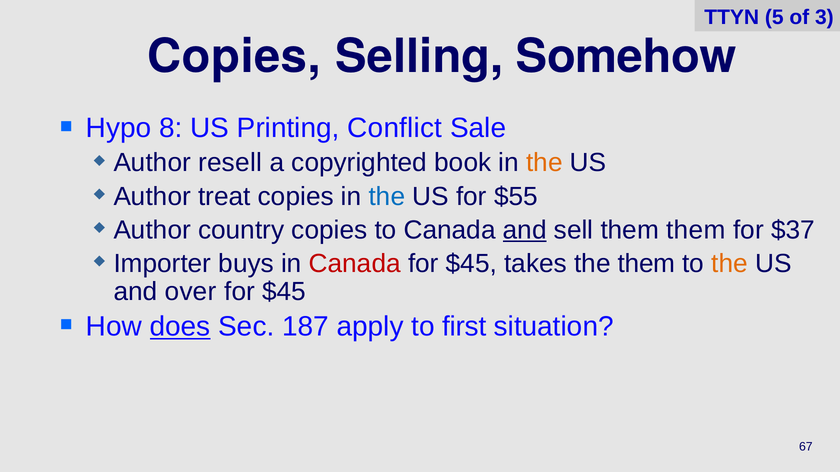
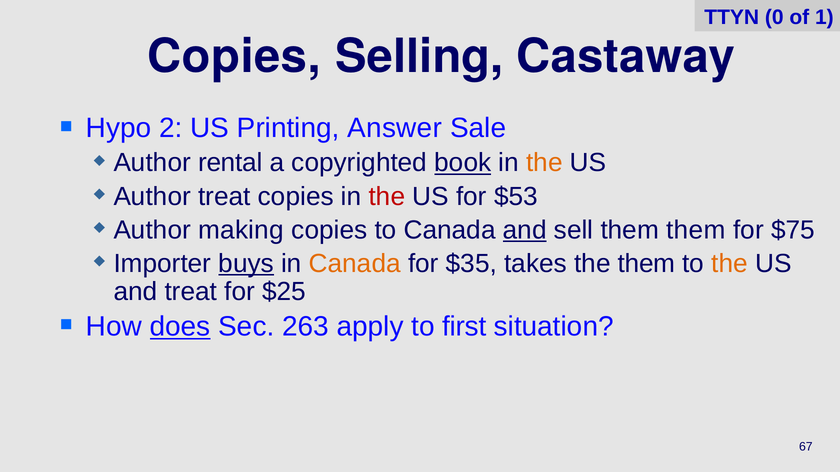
5: 5 -> 0 (774, 17)
3: 3 -> 1 (824, 17)
Somehow: Somehow -> Castaway (626, 57)
8: 8 -> 2 (171, 128)
Conflict: Conflict -> Answer (395, 128)
resell: resell -> rental (230, 163)
book underline: none -> present (463, 163)
the colour: blue -> red (387, 197)
$55: $55 -> $53 (516, 197)
country: country -> making (241, 230)
$37: $37 -> $75 (793, 230)
buys underline: none -> present (246, 264)
Canada colour: red -> orange (355, 264)
$45: $45 -> $35 (471, 264)
and over: over -> treat (191, 292)
$45: $45 -> $25 (284, 292)
187: 187 -> 263 (305, 327)
